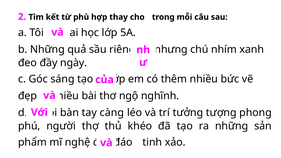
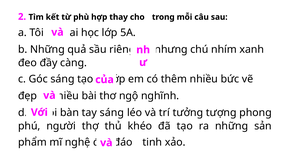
ngày: ngày -> càng (74, 63)
tay càng: càng -> sáng (112, 113)
